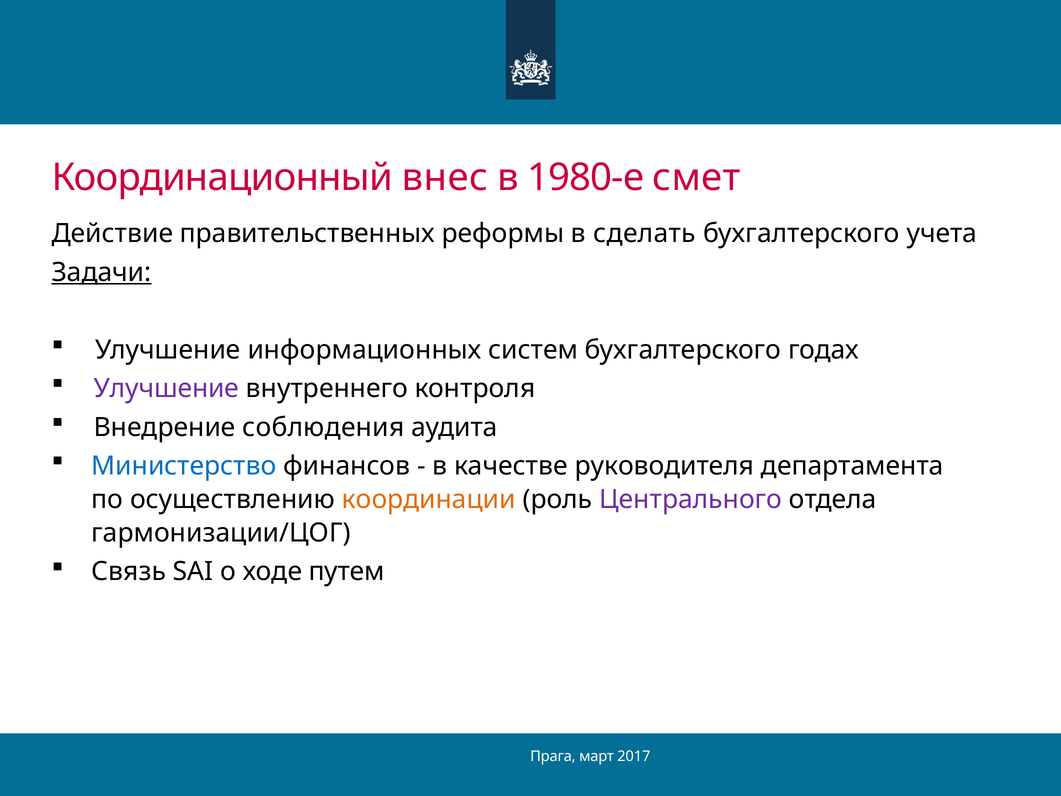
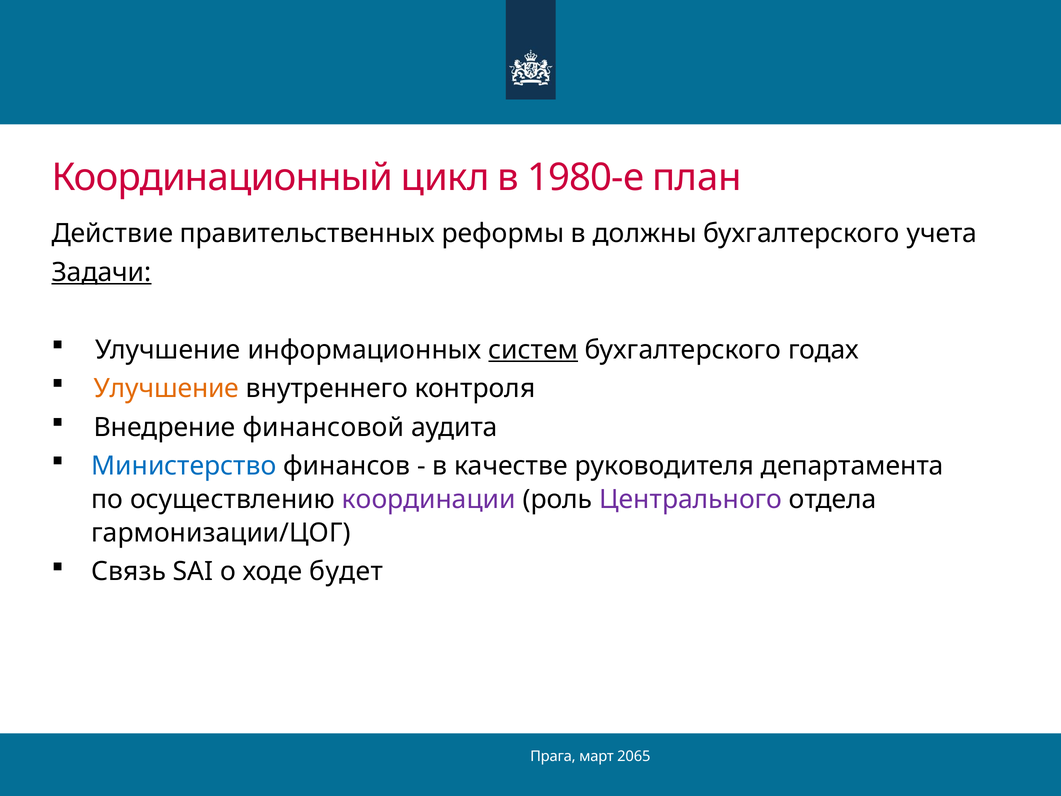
внес: внес -> цикл (445, 178)
смет: смет -> план (697, 178)
сделать: сделать -> должны (645, 234)
систем underline: none -> present (533, 350)
Улучшение colour: purple -> orange (166, 388)
соблюдения: соблюдения -> финансовой (323, 427)
координации colour: orange -> purple (429, 499)
путем: путем -> будет (346, 571)
2017: 2017 -> 2065 (634, 756)
